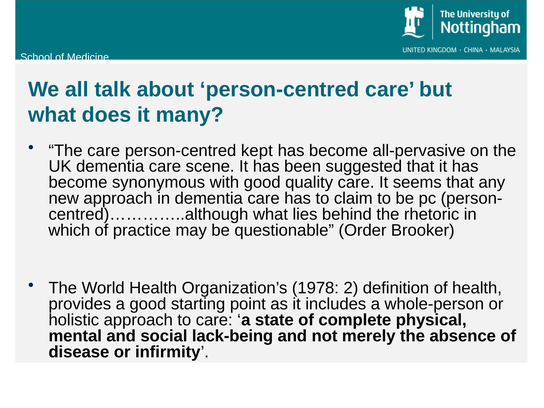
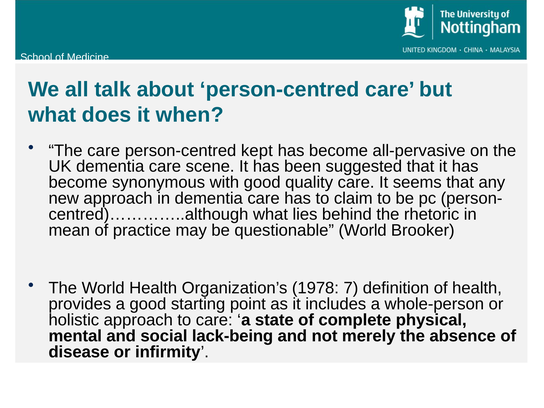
many: many -> when (190, 115)
which: which -> mean (69, 230)
questionable Order: Order -> World (363, 230)
2: 2 -> 7 (351, 288)
